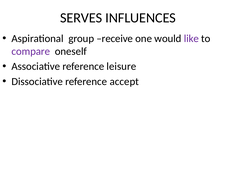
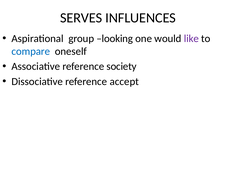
receive: receive -> looking (115, 39)
compare colour: purple -> blue (31, 52)
leisure: leisure -> society (122, 67)
